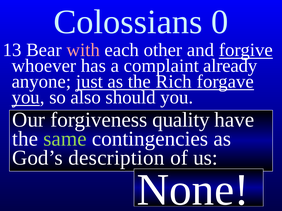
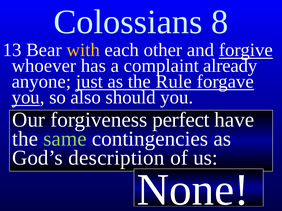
0: 0 -> 8 (220, 22)
with colour: pink -> yellow (83, 50)
Rich: Rich -> Rule (174, 82)
quality: quality -> perfect (181, 120)
